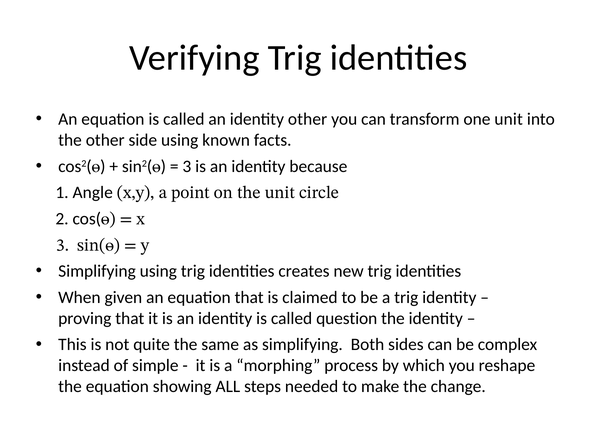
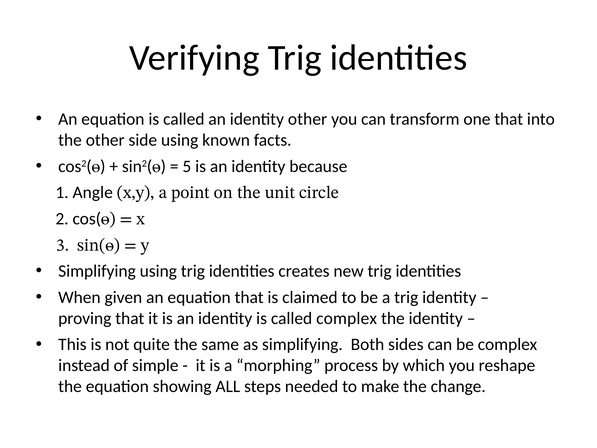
one unit: unit -> that (509, 119)
3: 3 -> 5 (187, 166)
called question: question -> complex (347, 318)
